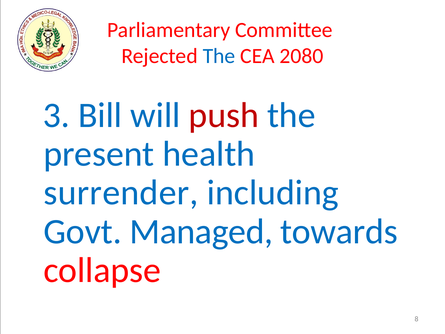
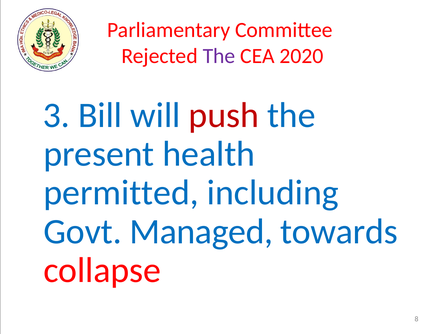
The colour: blue -> purple (219, 56)
2080: 2080 -> 2020 (301, 56)
surrender: surrender -> permitted (121, 193)
